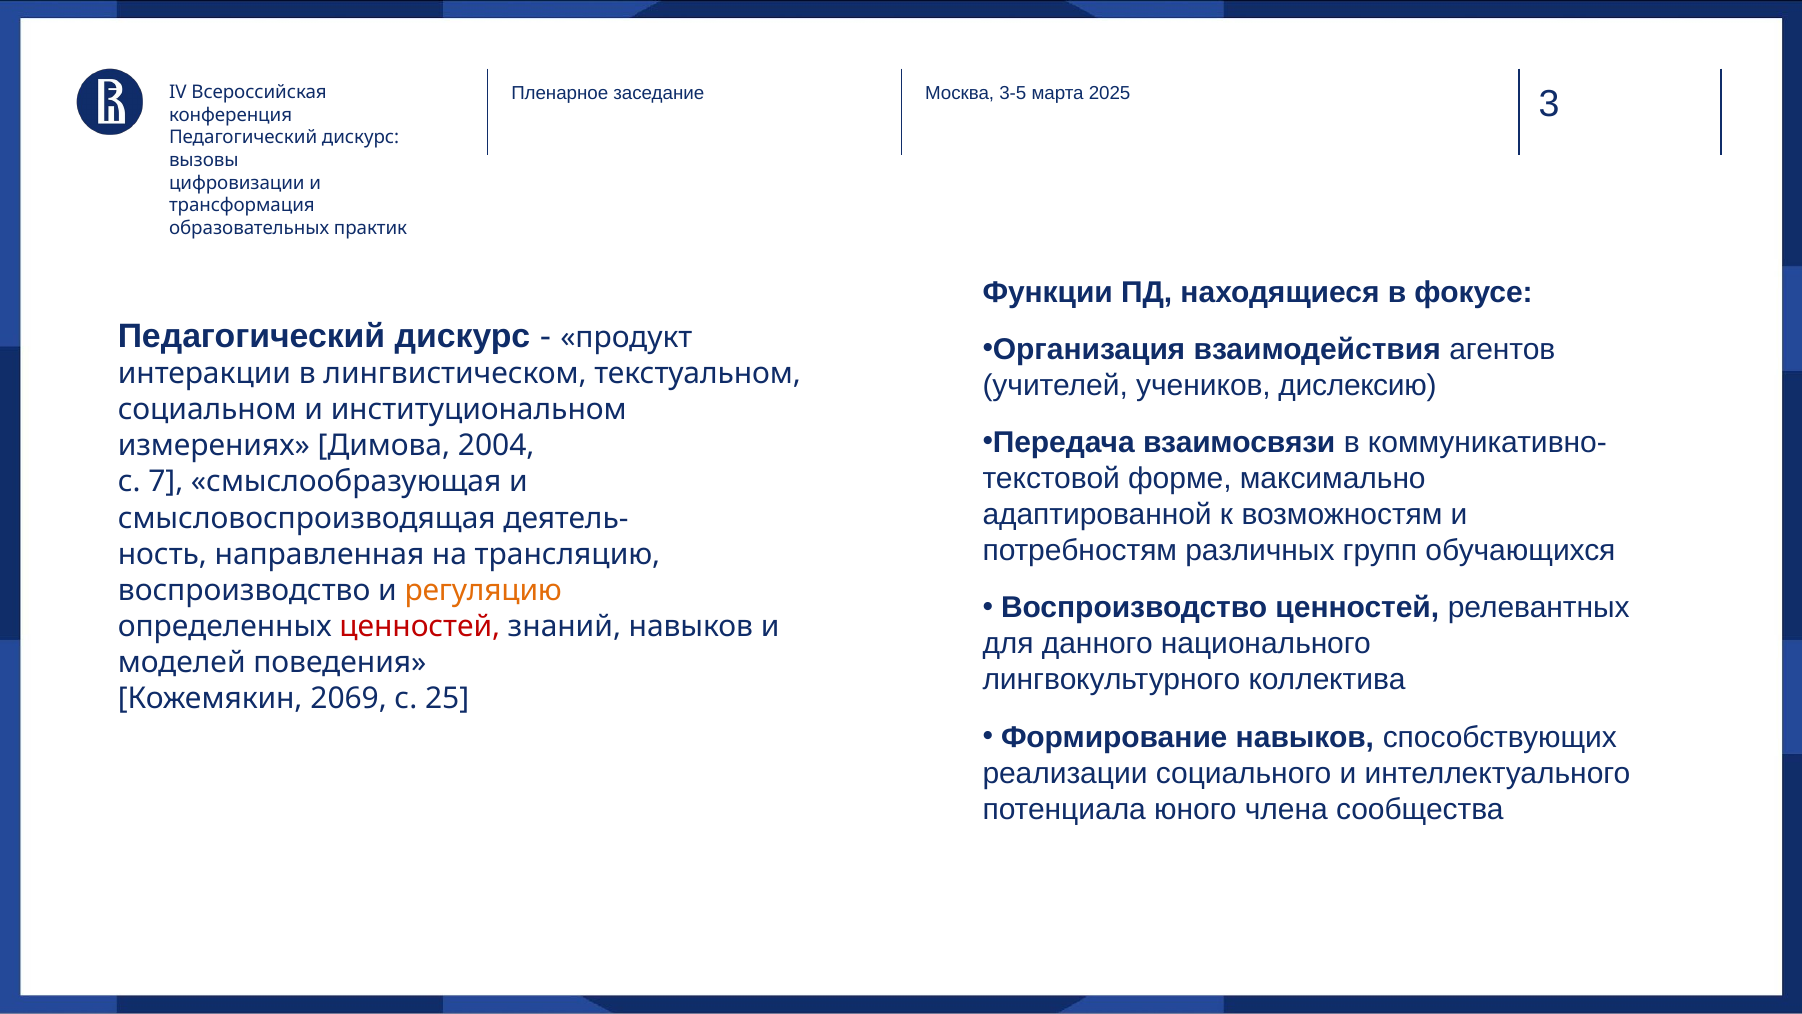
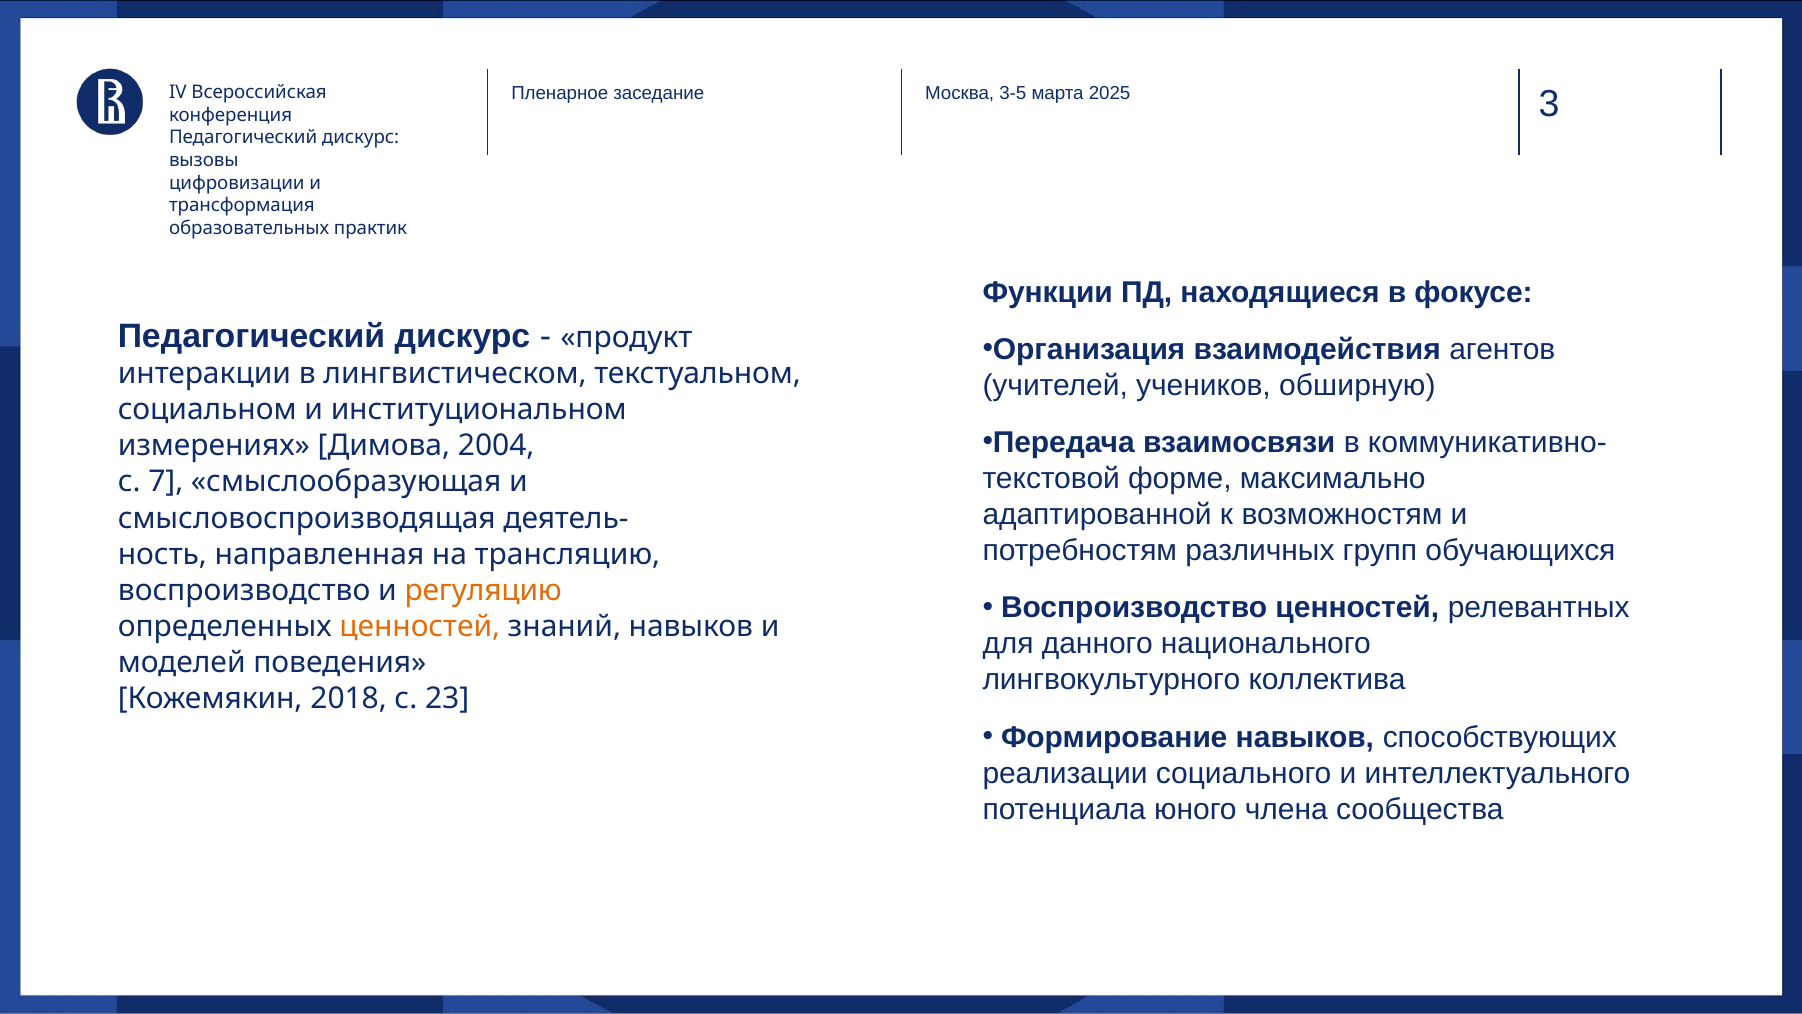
дислексию: дислексию -> обширную (1357, 385)
ценностей colour: red -> orange (420, 626)
2069: 2069 -> 2018 (349, 698)
25: 25 -> 23 (447, 698)
